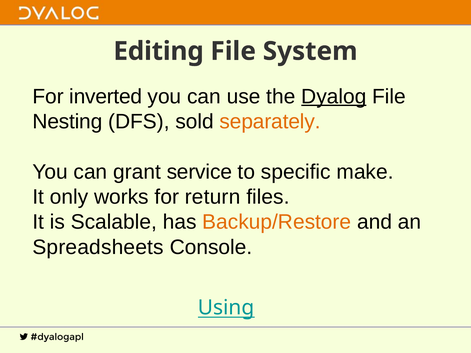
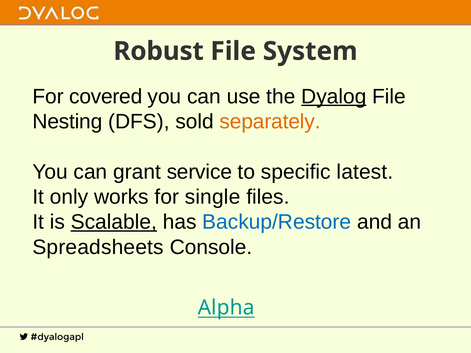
Editing: Editing -> Robust (159, 51)
inverted: inverted -> covered (106, 97)
make: make -> latest (365, 172)
return: return -> single (213, 197)
Scalable underline: none -> present (114, 222)
Backup/Restore colour: orange -> blue (277, 222)
Using: Using -> Alpha (226, 308)
